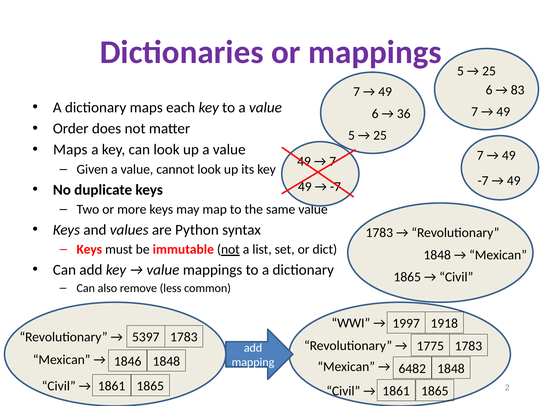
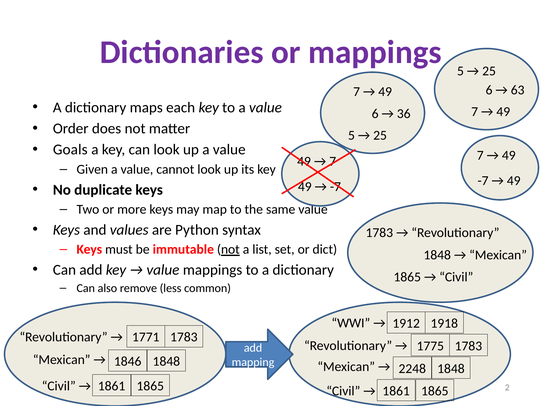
83: 83 -> 63 (518, 90)
Maps: Maps -> Goals (70, 150)
1997: 1997 -> 1912 (406, 324)
5397: 5397 -> 1771 (146, 338)
6482: 6482 -> 2248 (412, 369)
